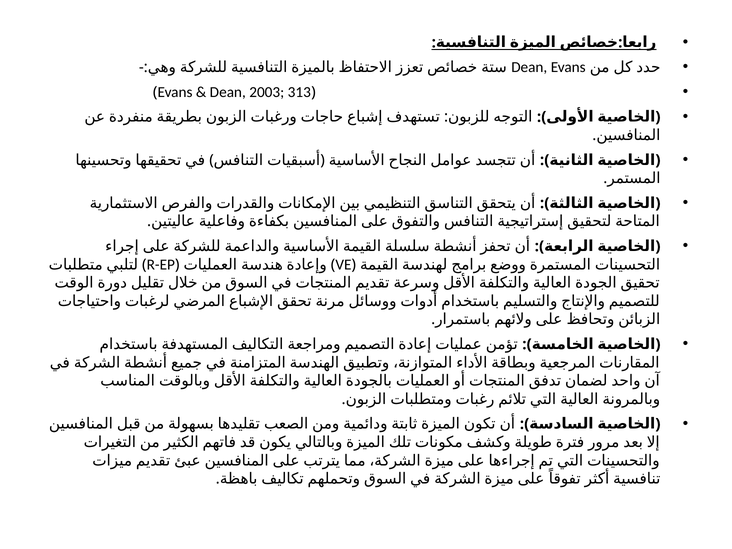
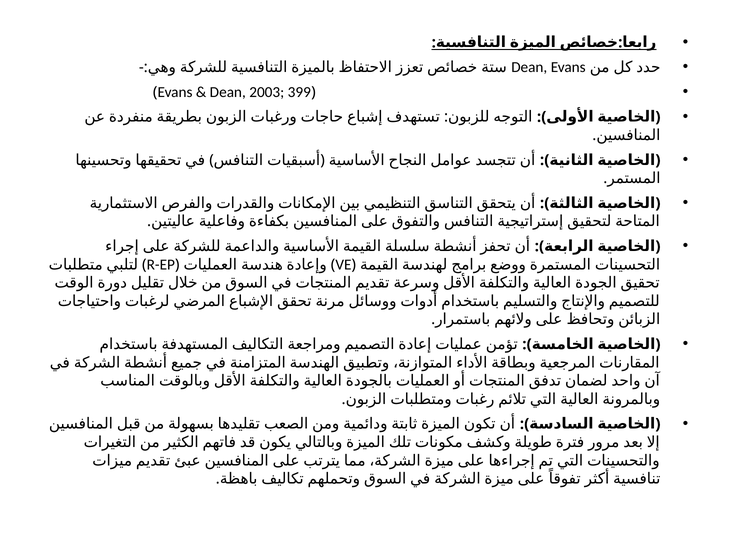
313: 313 -> 399 (299, 92)
